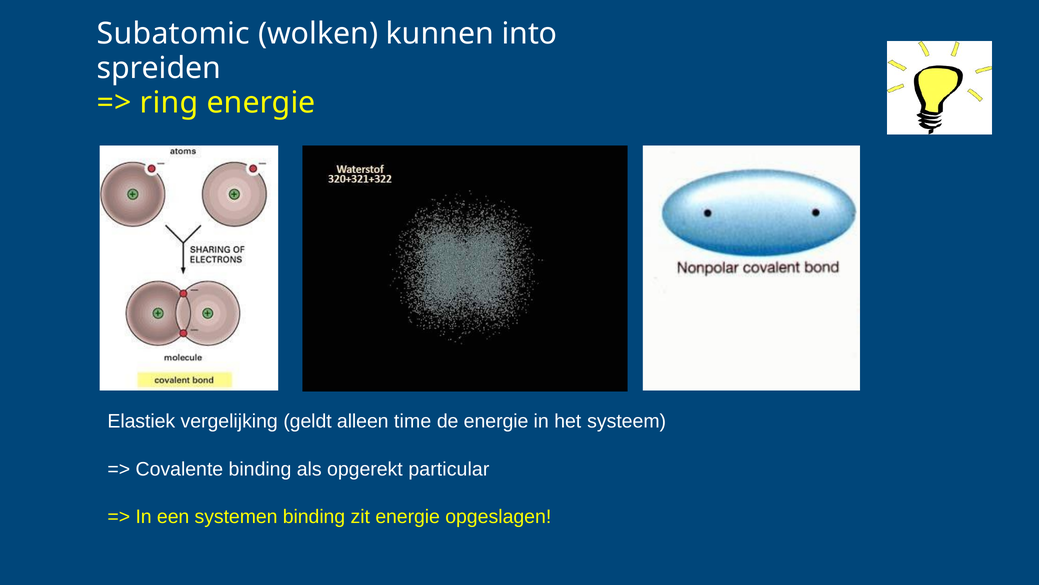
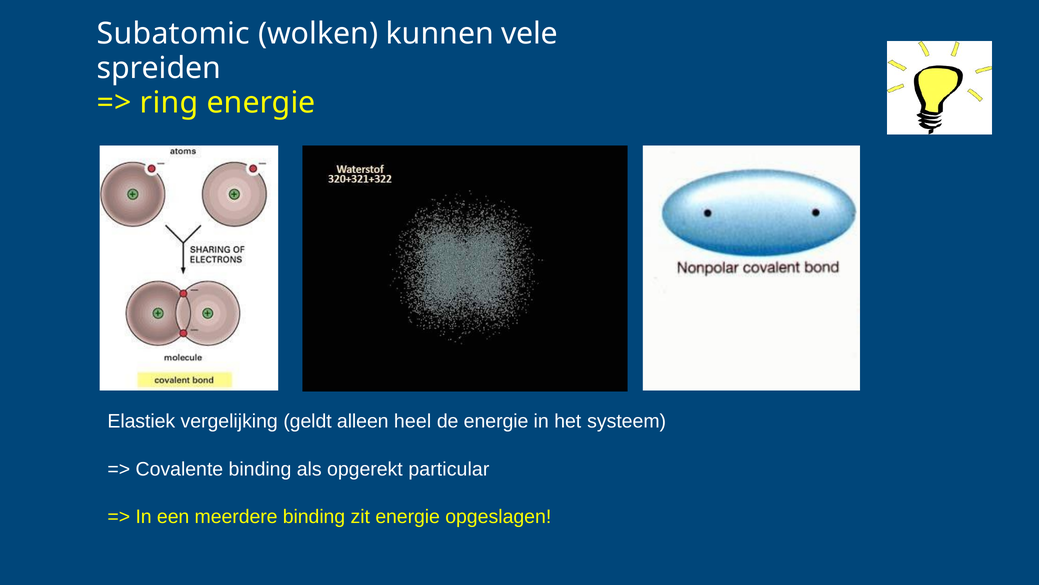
into: into -> vele (530, 34)
time: time -> heel (413, 421)
systemen: systemen -> meerdere (236, 516)
